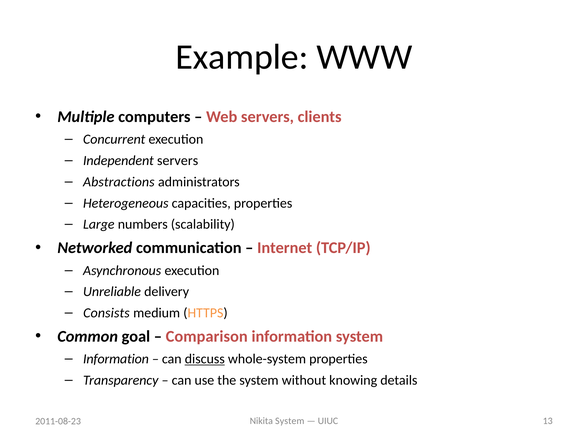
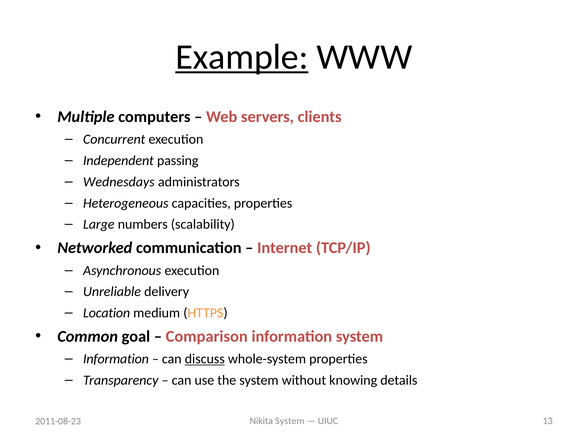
Example underline: none -> present (242, 57)
Independent servers: servers -> passing (178, 161)
Abstractions: Abstractions -> Wednesdays (119, 182)
Consists: Consists -> Location (107, 313)
